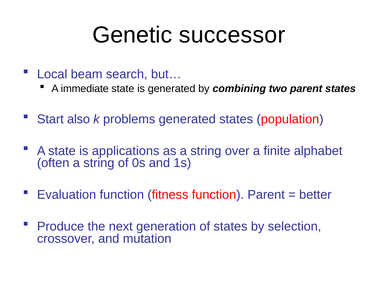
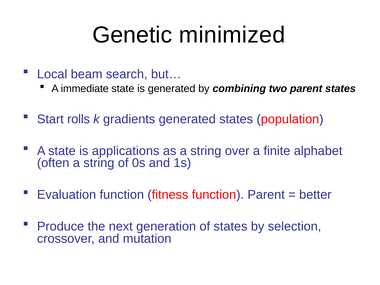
successor: successor -> minimized (232, 35)
also: also -> rolls (79, 119)
problems: problems -> gradients (129, 119)
